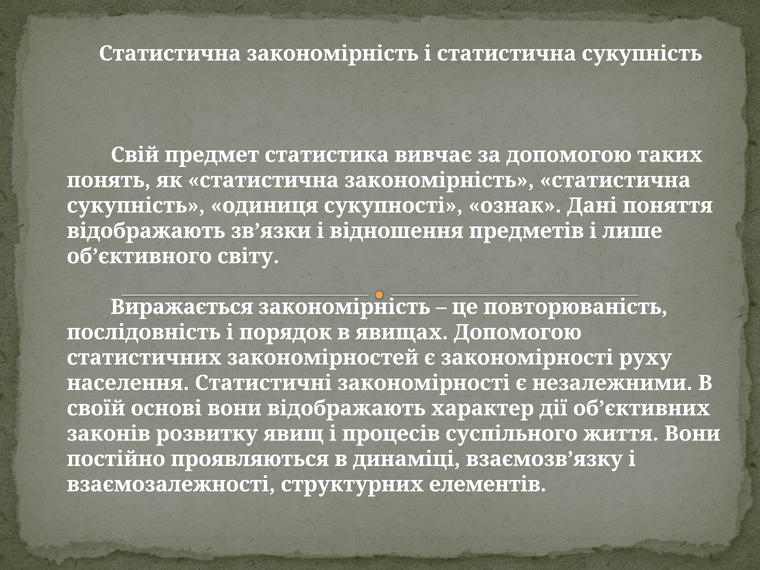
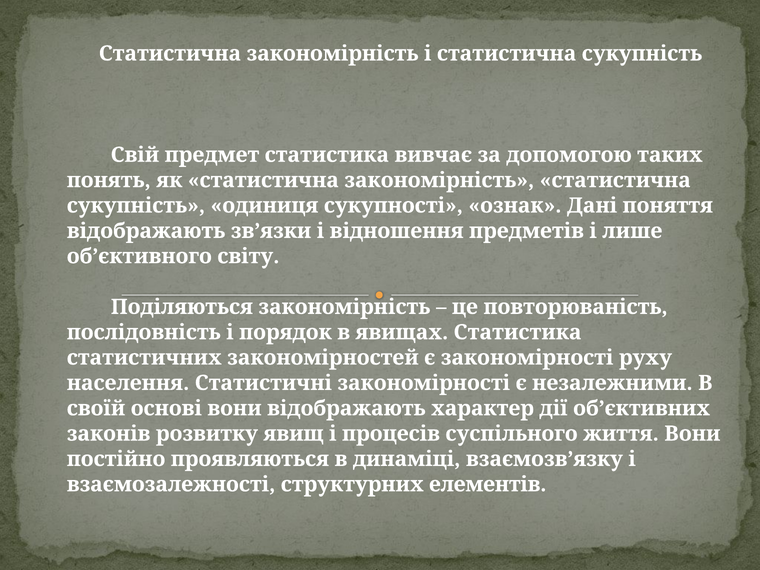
Виражається: Виражається -> Поділяються (182, 307)
явищах Допомогою: Допомогою -> Статистика (518, 332)
